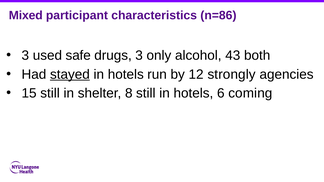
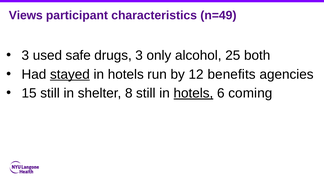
Mixed: Mixed -> Views (26, 15)
n=86: n=86 -> n=49 (218, 15)
43: 43 -> 25 (233, 55)
strongly: strongly -> benefits (232, 74)
hotels underline: none -> present (194, 93)
